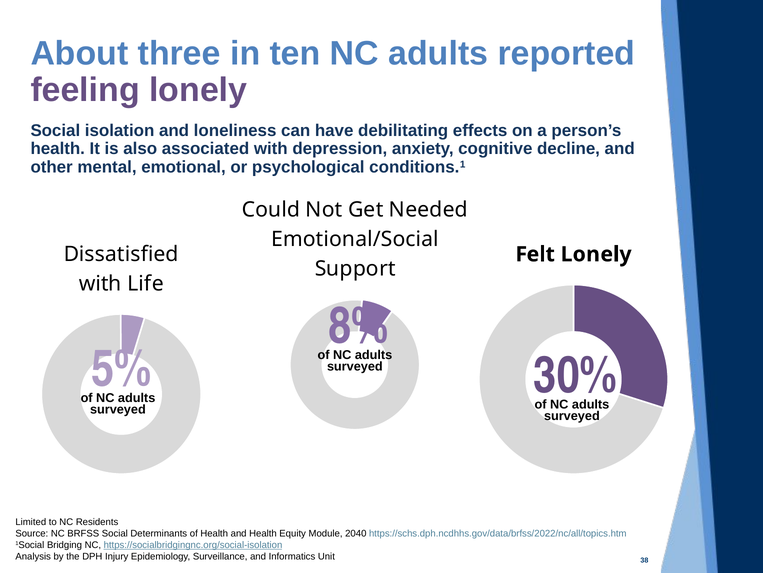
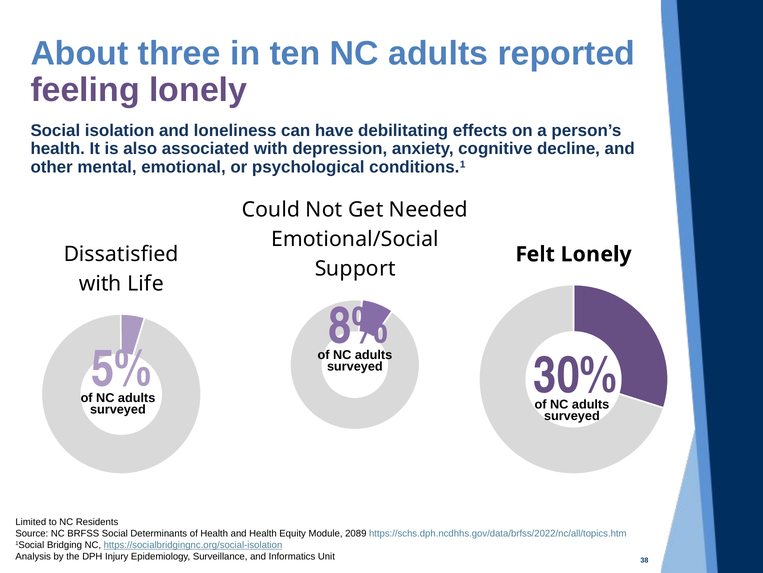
2040: 2040 -> 2089 (356, 533)
